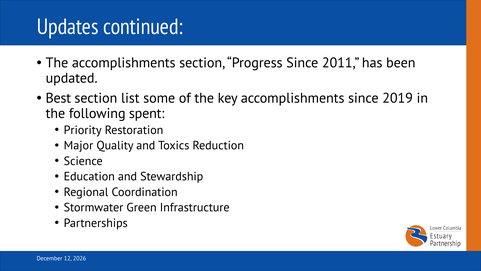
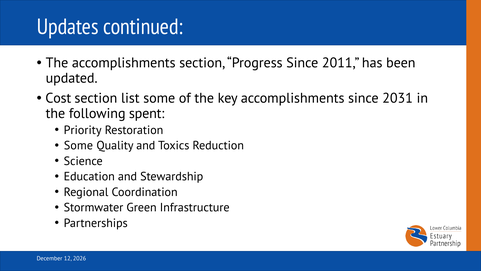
Best: Best -> Cost (58, 98)
2019: 2019 -> 2031 (398, 98)
Major: Major -> Some (78, 145)
